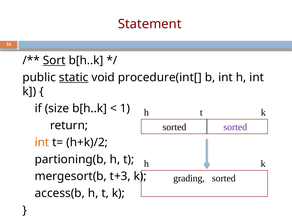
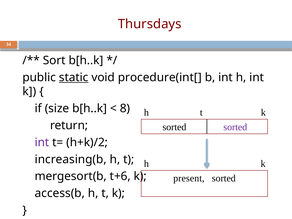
Statement: Statement -> Thursdays (150, 24)
Sort underline: present -> none (54, 60)
1: 1 -> 8 (125, 108)
int colour: orange -> purple (42, 142)
partioning(b: partioning(b -> increasing(b (71, 159)
t+3: t+3 -> t+6 (120, 176)
grading: grading -> present (189, 178)
